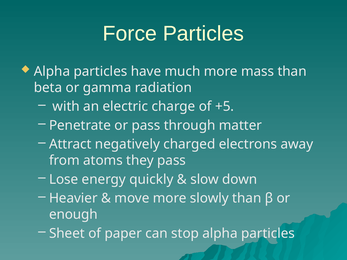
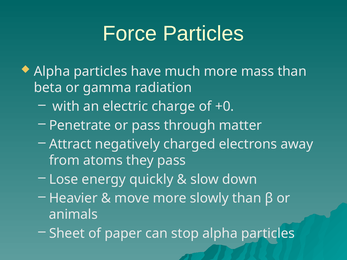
+5: +5 -> +0 (225, 107)
enough: enough -> animals (73, 215)
